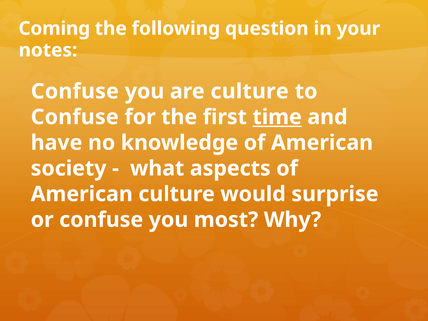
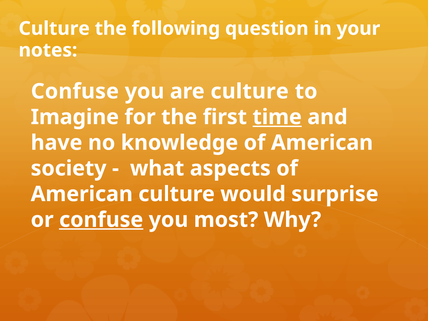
Coming: Coming -> Culture (54, 29)
Confuse: Confuse -> Imagine (75, 117)
confuse underline: none -> present (101, 220)
